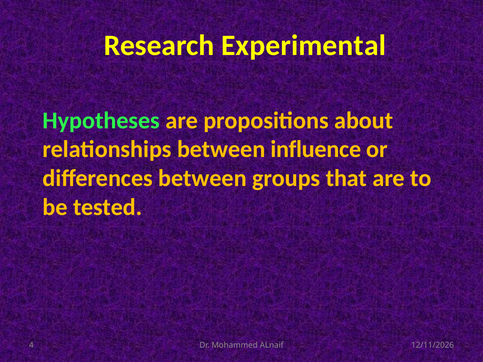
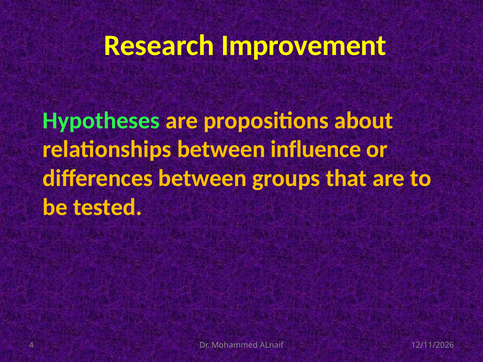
Experimental: Experimental -> Improvement (304, 45)
